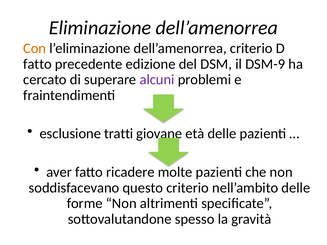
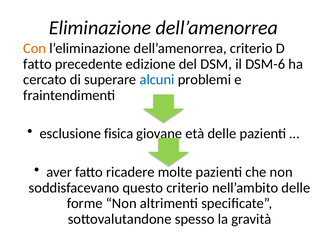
DSM-9: DSM-9 -> DSM-6 (265, 64)
alcuni colour: purple -> blue (157, 80)
tratti: tratti -> fisica (119, 134)
